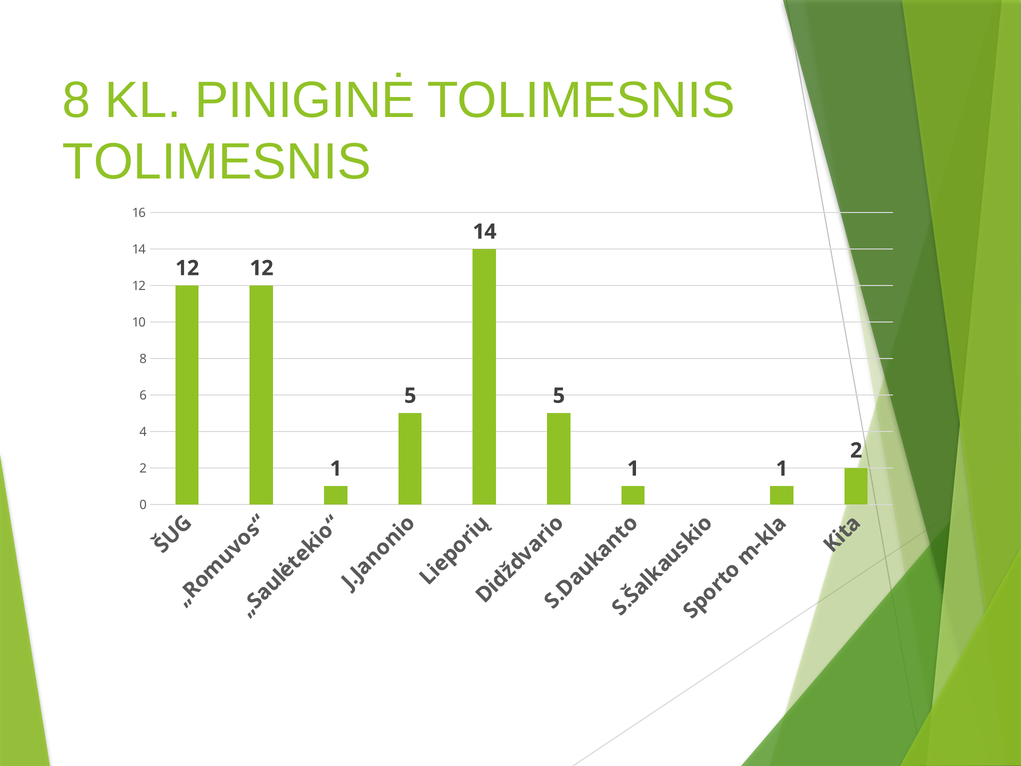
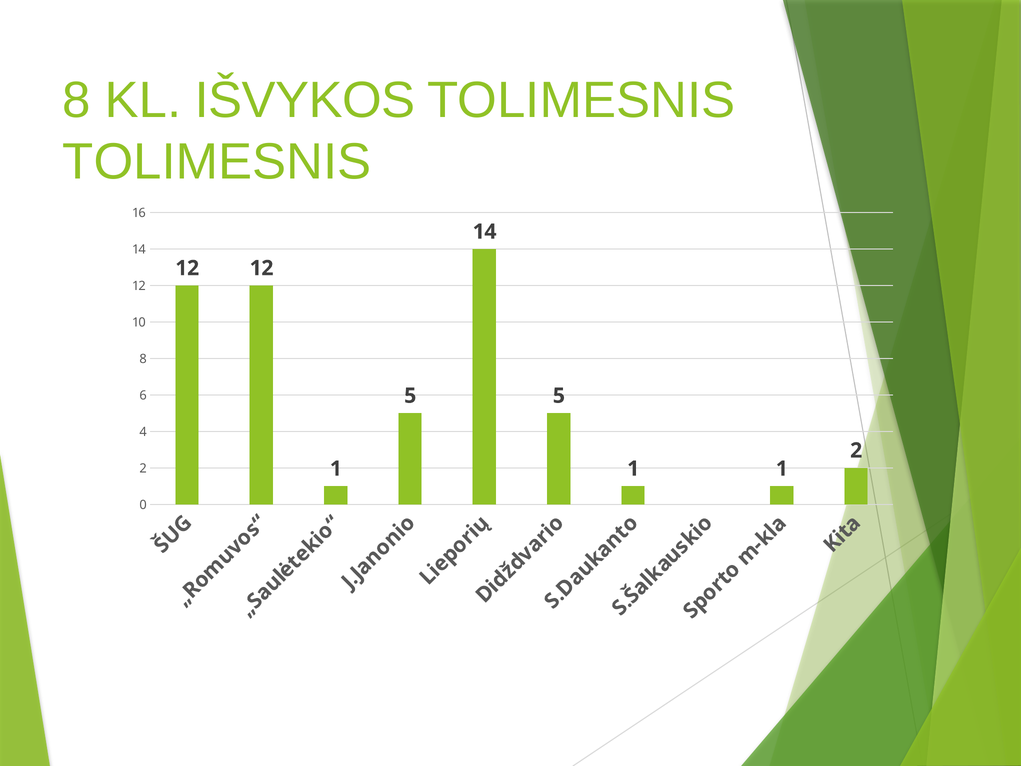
PINIGINĖ: PINIGINĖ -> IŠVYKOS (305, 101)
